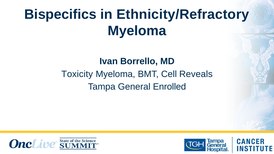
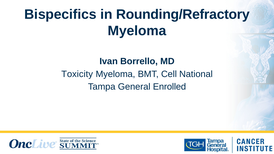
Ethnicity/Refractory: Ethnicity/Refractory -> Rounding/Refractory (183, 14)
Reveals: Reveals -> National (196, 74)
